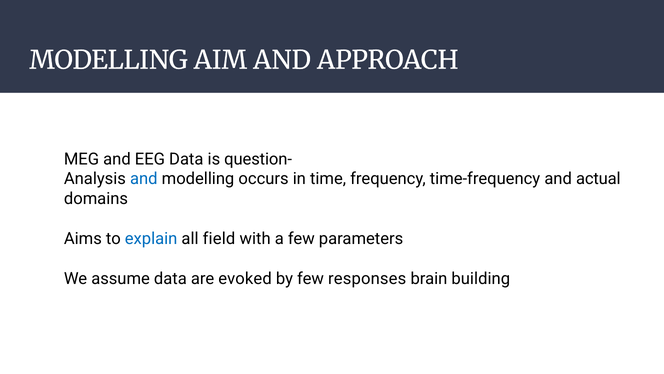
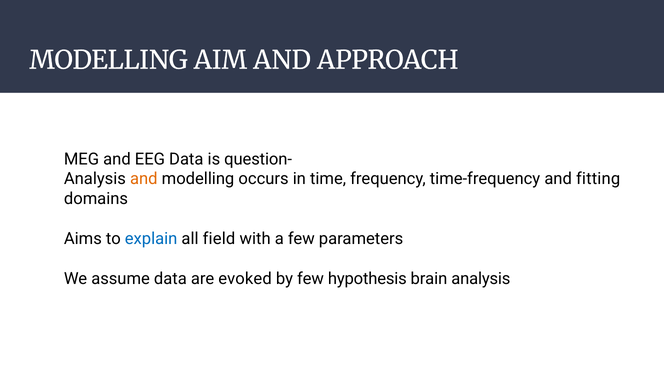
and colour: blue -> orange (144, 179)
actual: actual -> fitting (598, 179)
responses: responses -> hypothesis (367, 278)
brain building: building -> analysis (481, 278)
